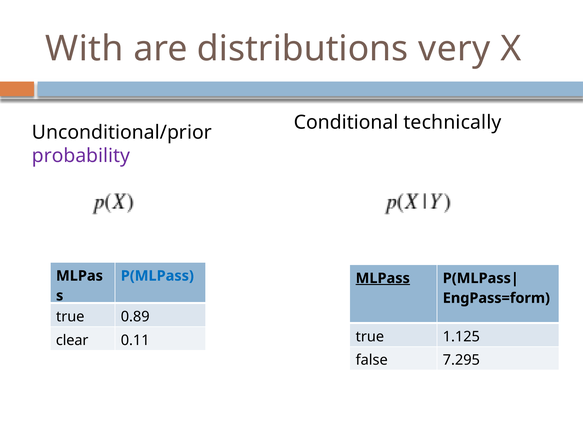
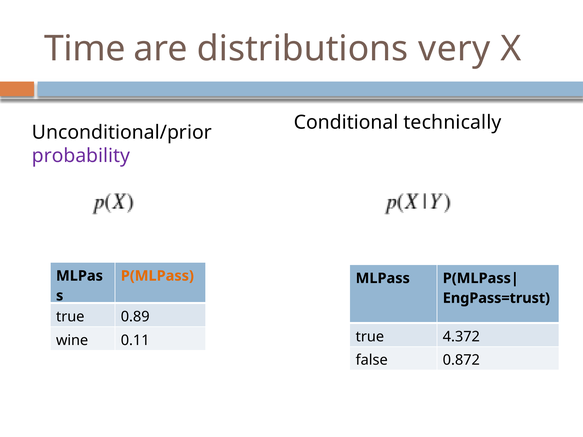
With: With -> Time (85, 49)
P(MLPass colour: blue -> orange (157, 276)
MLPass underline: present -> none (383, 278)
EngPass=form: EngPass=form -> EngPass=trust (496, 298)
1.125: 1.125 -> 4.372 (461, 337)
clear: clear -> wine (72, 340)
7.295: 7.295 -> 0.872 (461, 360)
